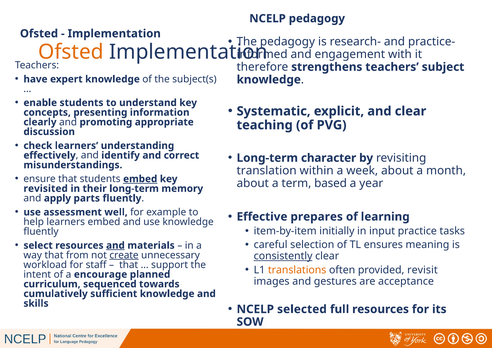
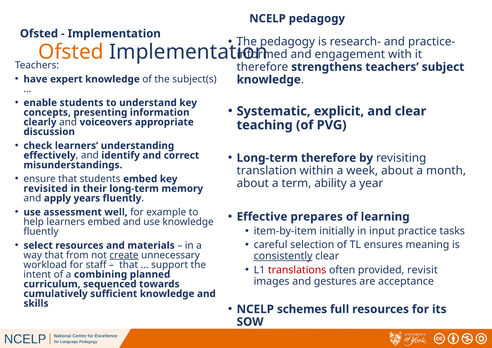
promoting: promoting -> voiceovers (106, 122)
Long-term character: character -> therefore (329, 158)
embed underline: present -> none (140, 179)
based: based -> ability (331, 183)
parts: parts -> years (87, 198)
and underline: present -> none (115, 245)
translations colour: orange -> red (297, 270)
encourage: encourage -> combining (101, 274)
selected: selected -> schemes (302, 309)
